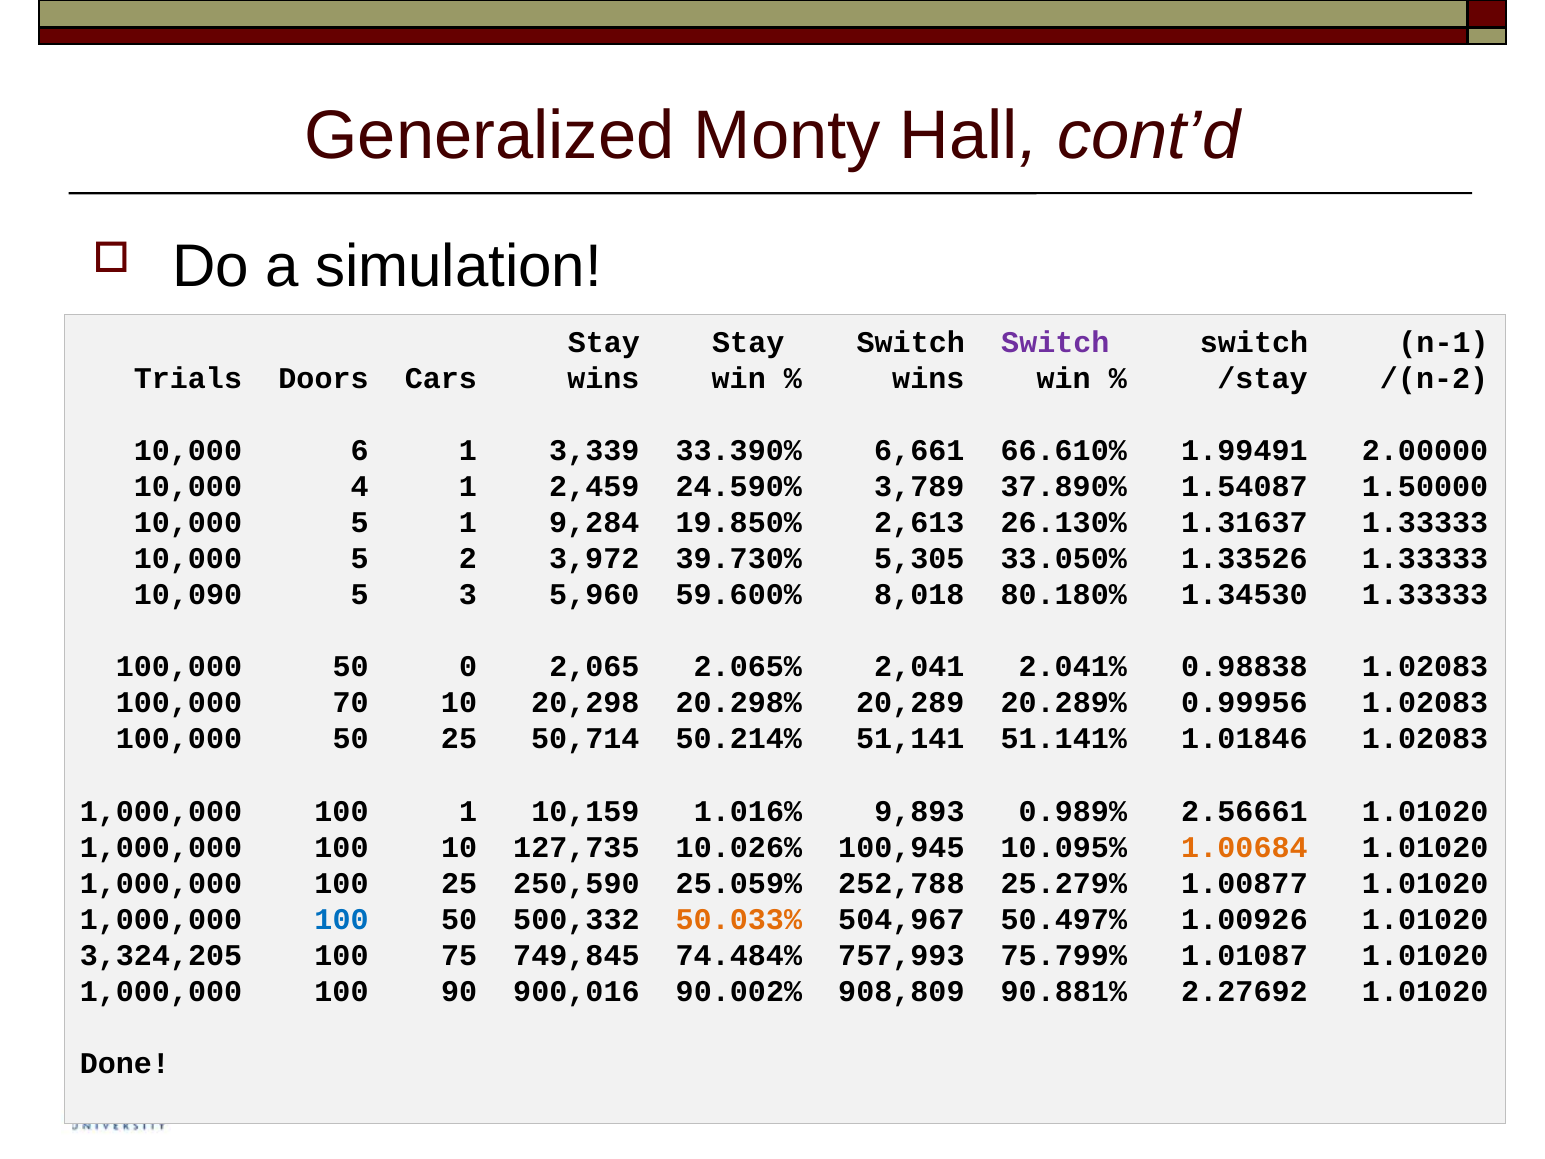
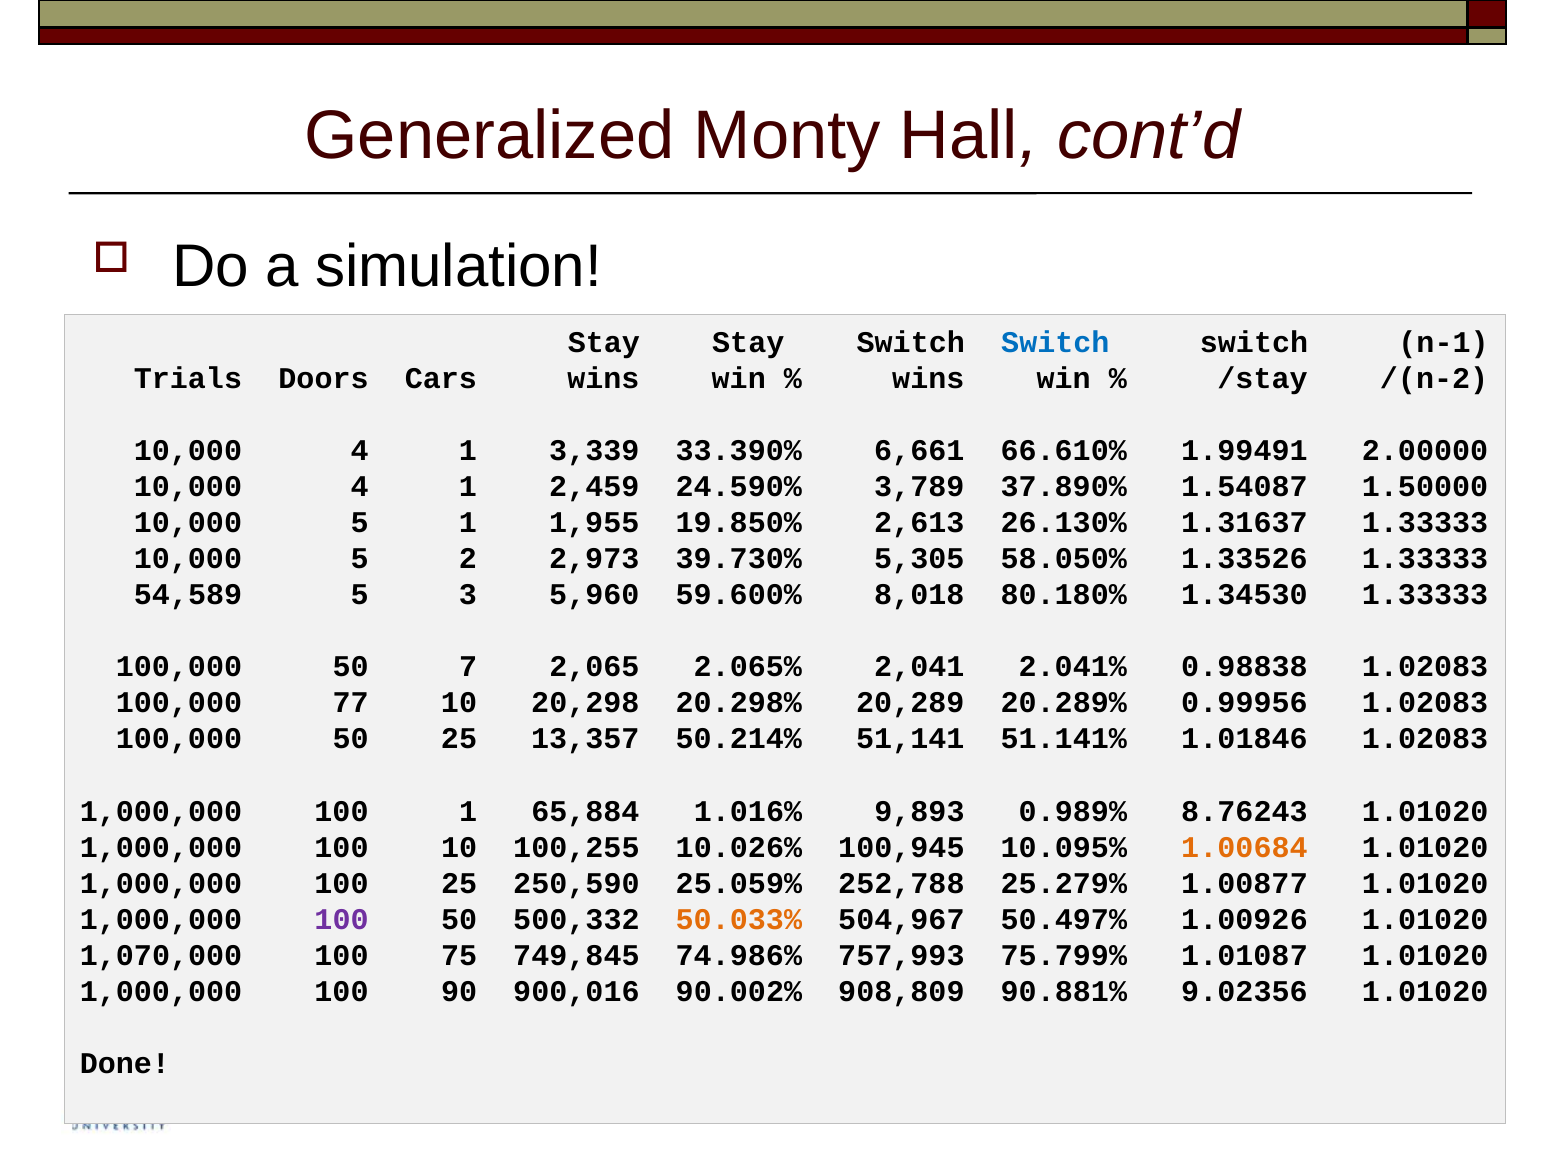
Switch colour: purple -> blue (1055, 342)
6: 6 -> 4 (360, 450)
9,284: 9,284 -> 1,955 (594, 522)
3,972: 3,972 -> 2,973 (594, 558)
33.050%: 33.050% -> 58.050% (1064, 558)
10,090: 10,090 -> 54,589 (188, 595)
0: 0 -> 7 (468, 667)
70: 70 -> 77 (351, 703)
50,714: 50,714 -> 13,357 (585, 739)
10,159: 10,159 -> 65,884 (585, 811)
2.56661: 2.56661 -> 8.76243 (1244, 811)
127,735: 127,735 -> 100,255 (576, 847)
100 colour: blue -> purple (342, 919)
3,324,205: 3,324,205 -> 1,070,000 (161, 955)
74.484%: 74.484% -> 74.986% (739, 955)
2.27692: 2.27692 -> 9.02356 (1244, 991)
